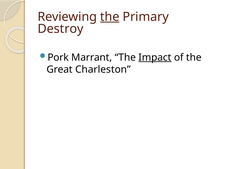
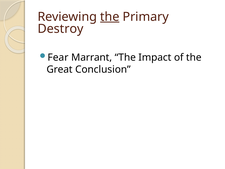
Pork: Pork -> Fear (58, 57)
Impact underline: present -> none (155, 57)
Charleston: Charleston -> Conclusion (103, 69)
